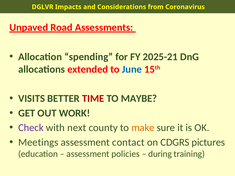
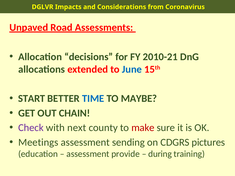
spending: spending -> decisions (89, 57)
2025-21: 2025-21 -> 2010-21 (160, 57)
VISITS: VISITS -> START (32, 99)
TIME colour: red -> blue (93, 99)
WORK: WORK -> CHAIN (75, 113)
make colour: orange -> red (143, 128)
contact: contact -> sending (128, 143)
policies: policies -> provide (126, 154)
